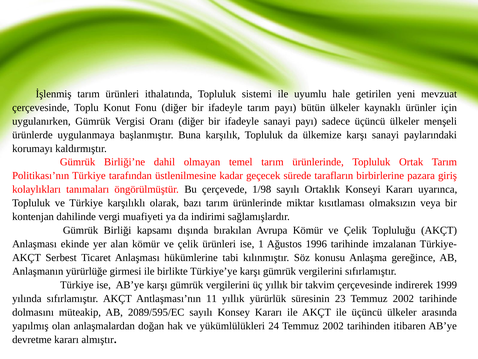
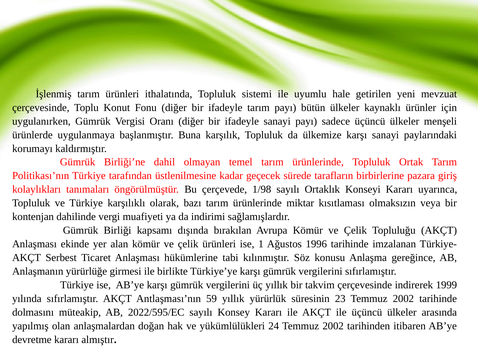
11: 11 -> 59 (212, 298)
2089/595/EC: 2089/595/EC -> 2022/595/EC (156, 312)
